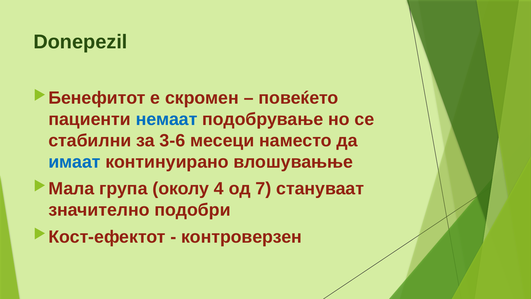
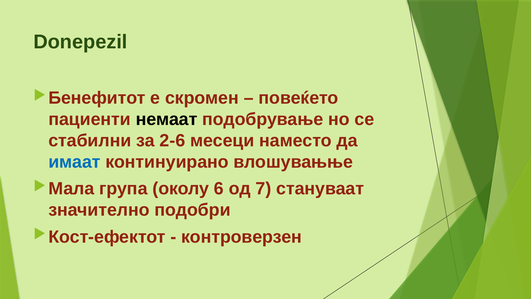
немаат colour: blue -> black (167, 119)
3-6: 3-6 -> 2-6 (172, 140)
4: 4 -> 6 (219, 189)
